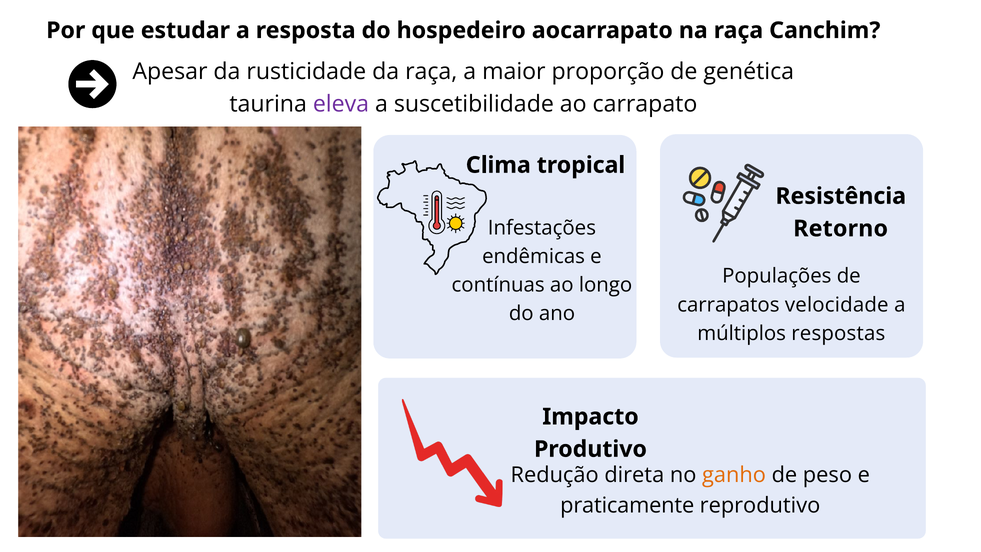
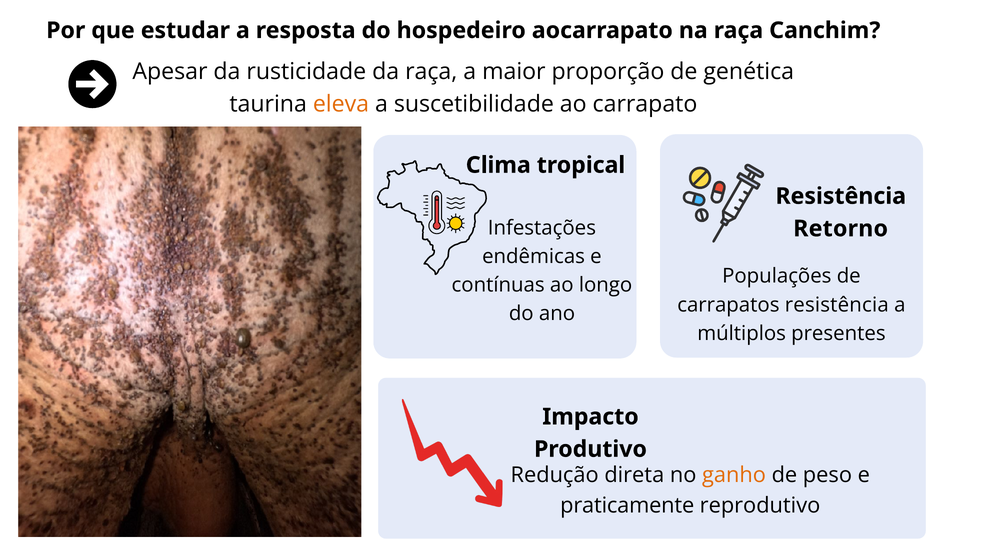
eleva colour: purple -> orange (341, 104)
carrapatos velocidade: velocidade -> resistência (837, 305)
respostas: respostas -> presentes (838, 333)
